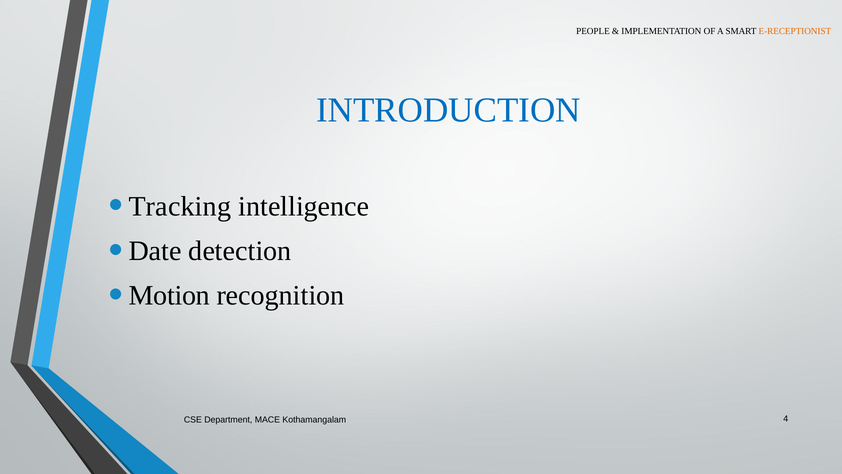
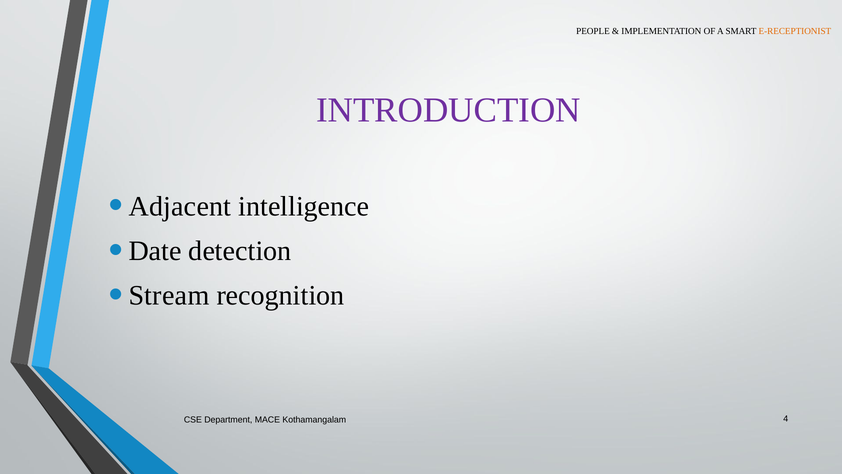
INTRODUCTION colour: blue -> purple (448, 110)
Tracking: Tracking -> Adjacent (180, 206)
Motion: Motion -> Stream (169, 295)
